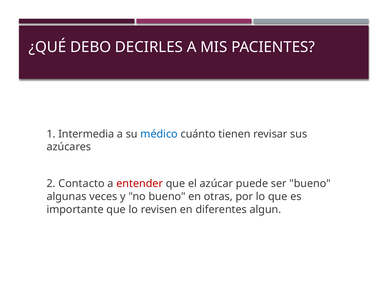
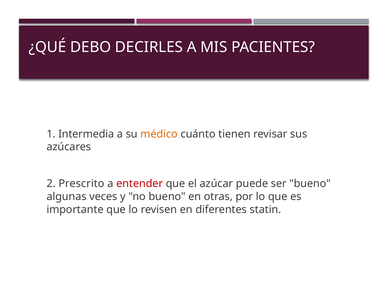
médico colour: blue -> orange (159, 134)
Contacto: Contacto -> Prescrito (81, 184)
algun: algun -> statin (265, 210)
